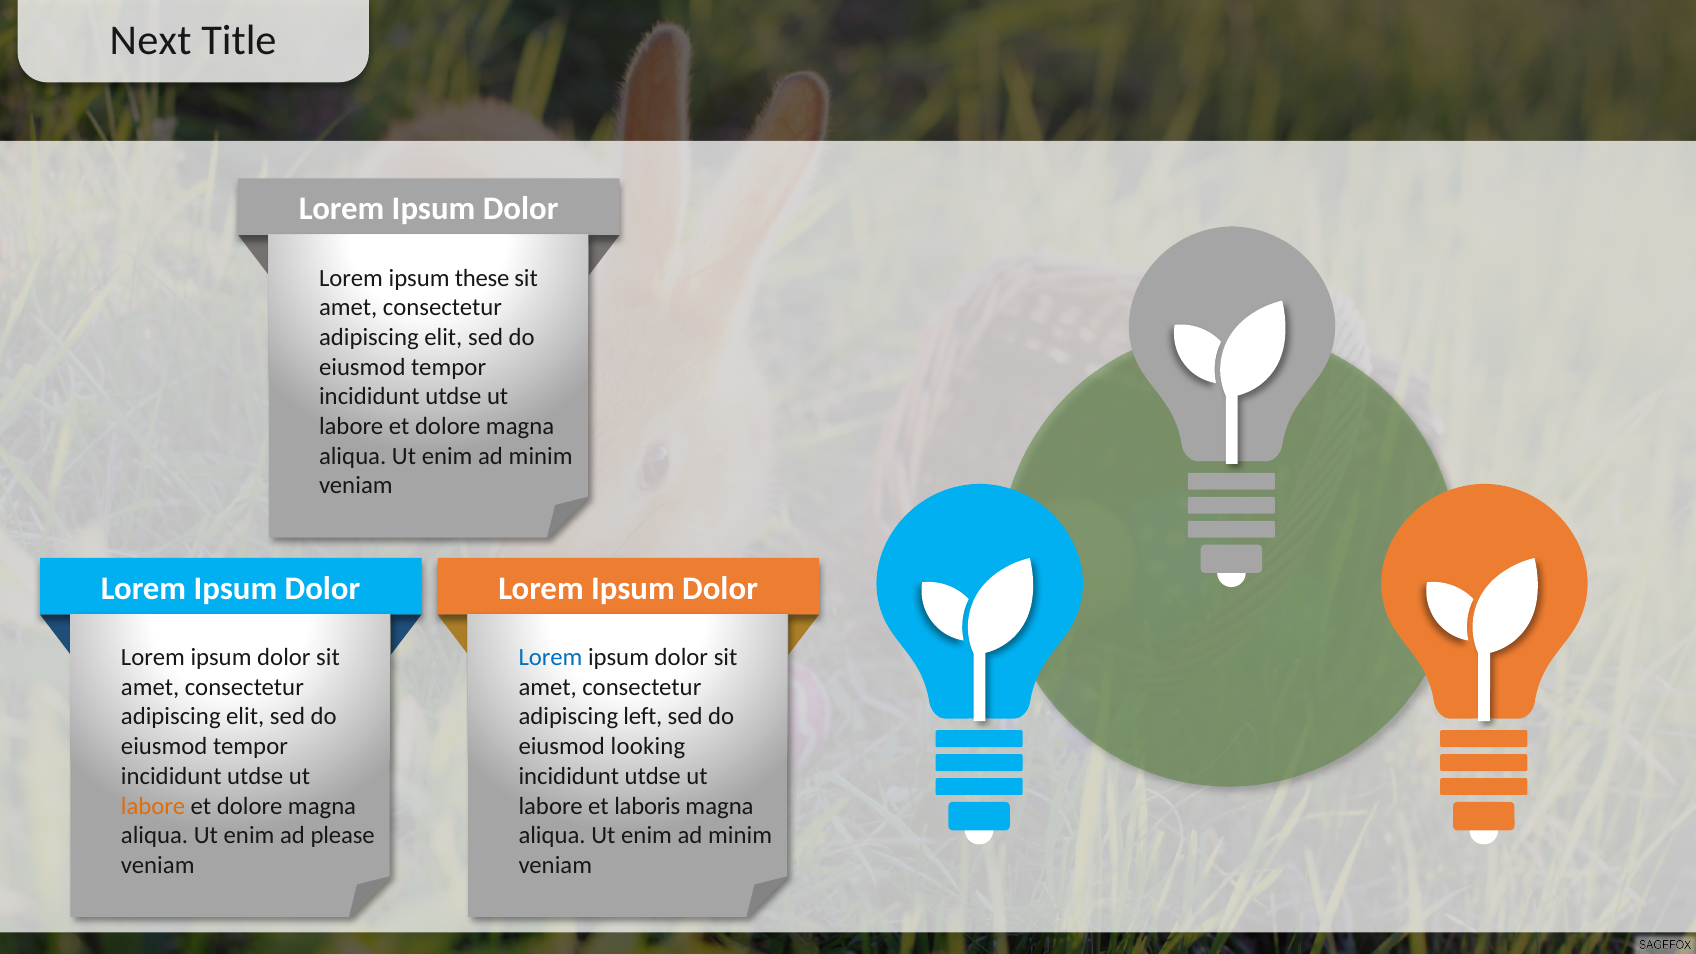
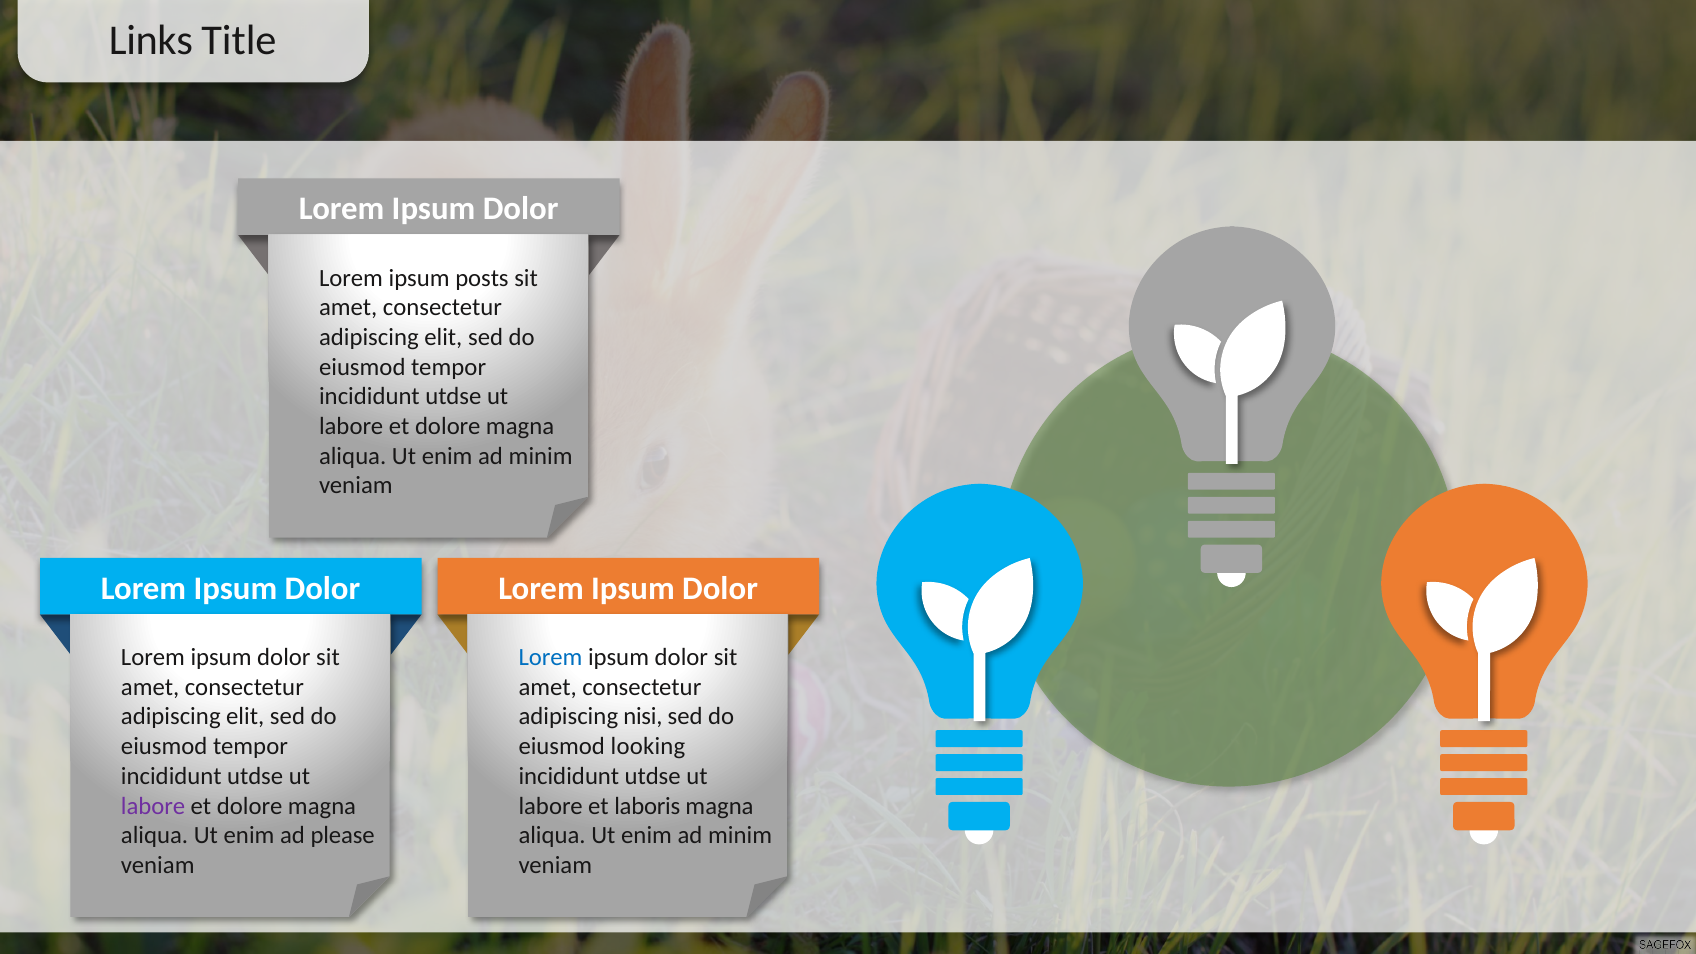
Next: Next -> Links (151, 40)
these: these -> posts (482, 278)
left: left -> nisi (643, 717)
labore colour: orange -> purple (153, 806)
